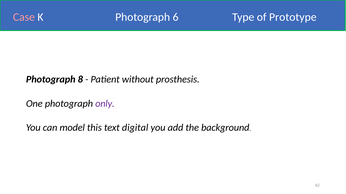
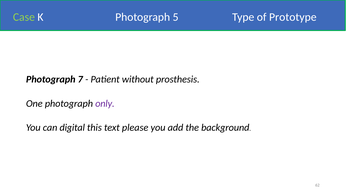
Case colour: pink -> light green (24, 17)
6: 6 -> 5 (176, 17)
8: 8 -> 7 (80, 80)
model: model -> digital (72, 128)
digital: digital -> please (135, 128)
